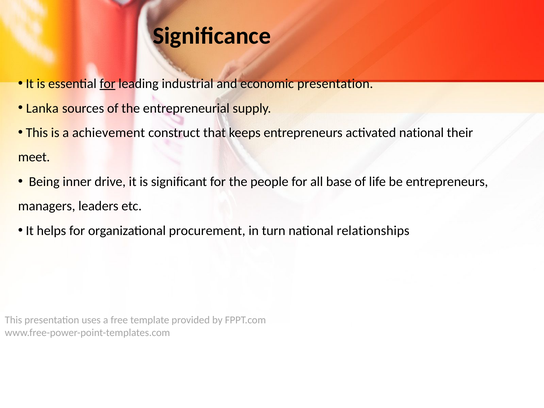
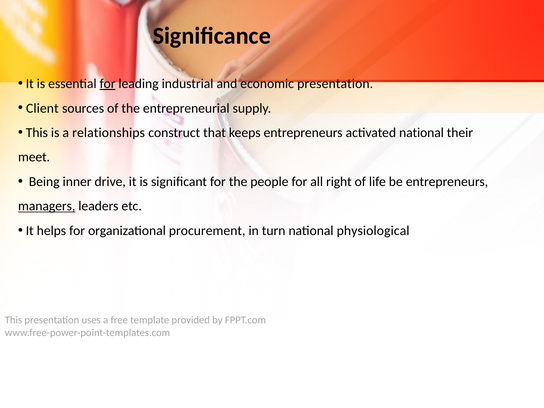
Lanka: Lanka -> Client (42, 108)
achievement: achievement -> relationships (109, 133)
base: base -> right (339, 182)
managers underline: none -> present (47, 206)
relationships: relationships -> physiological (373, 231)
